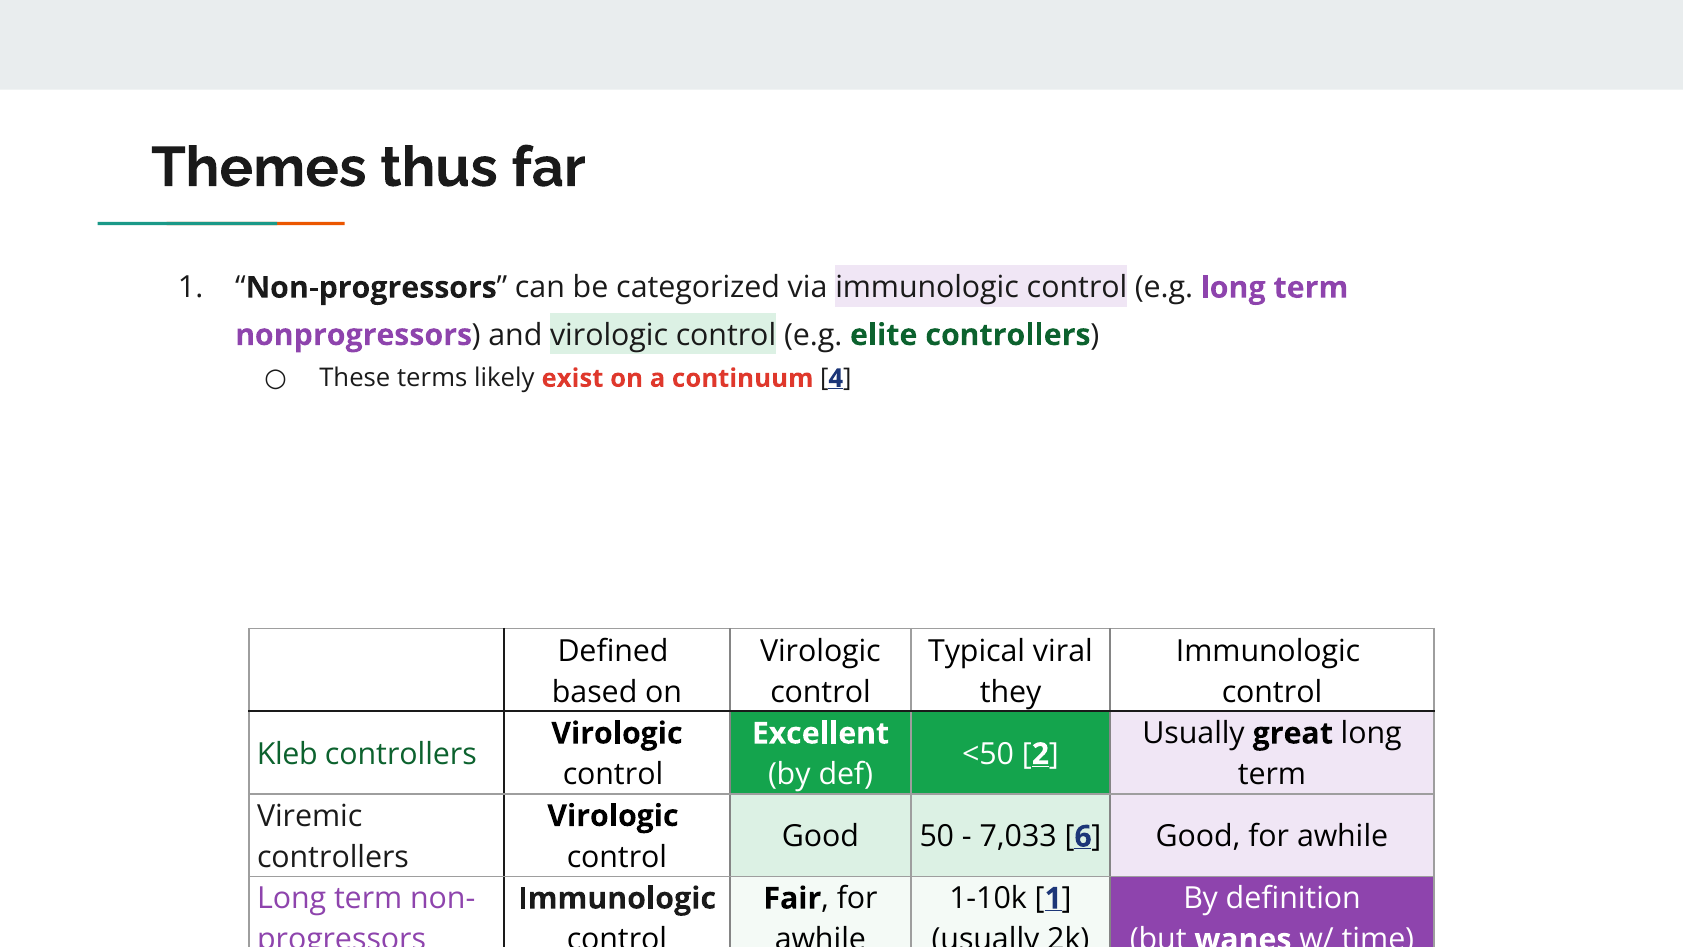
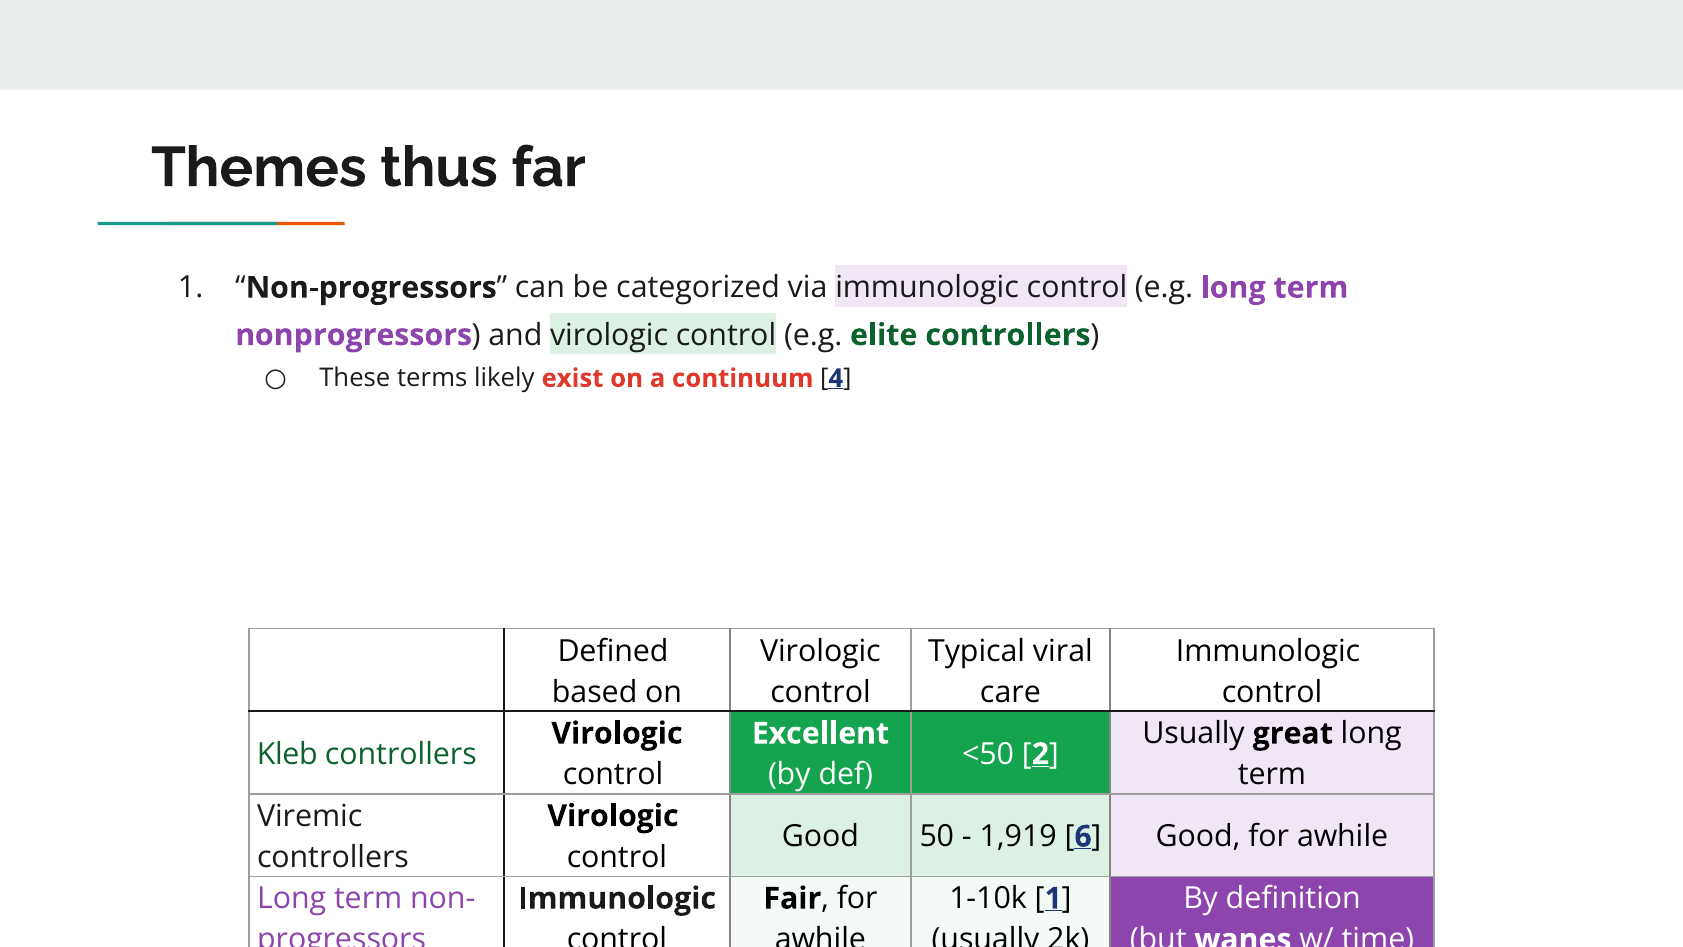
they: they -> care (1010, 692)
7,033: 7,033 -> 1,919 (1018, 836)
